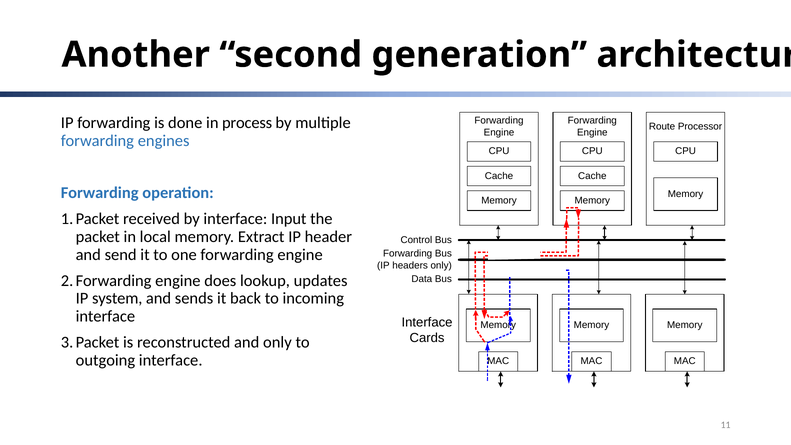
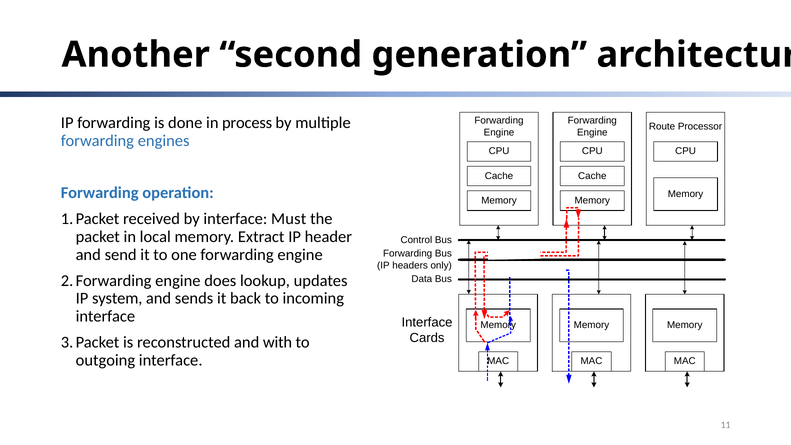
Input: Input -> Must (289, 219)
and only: only -> with (278, 342)
